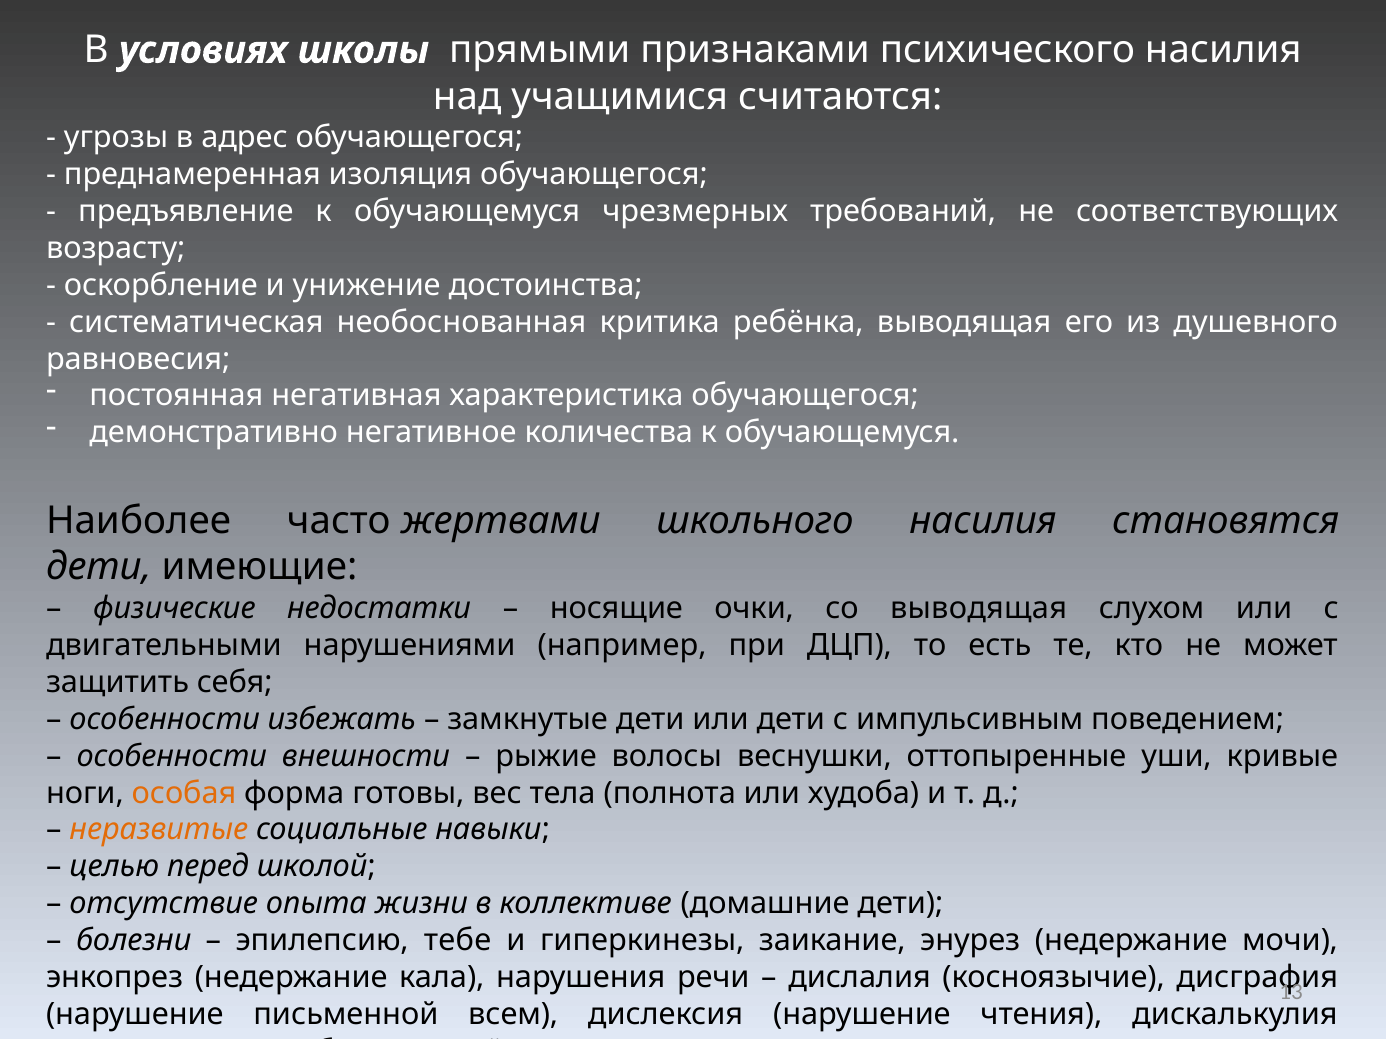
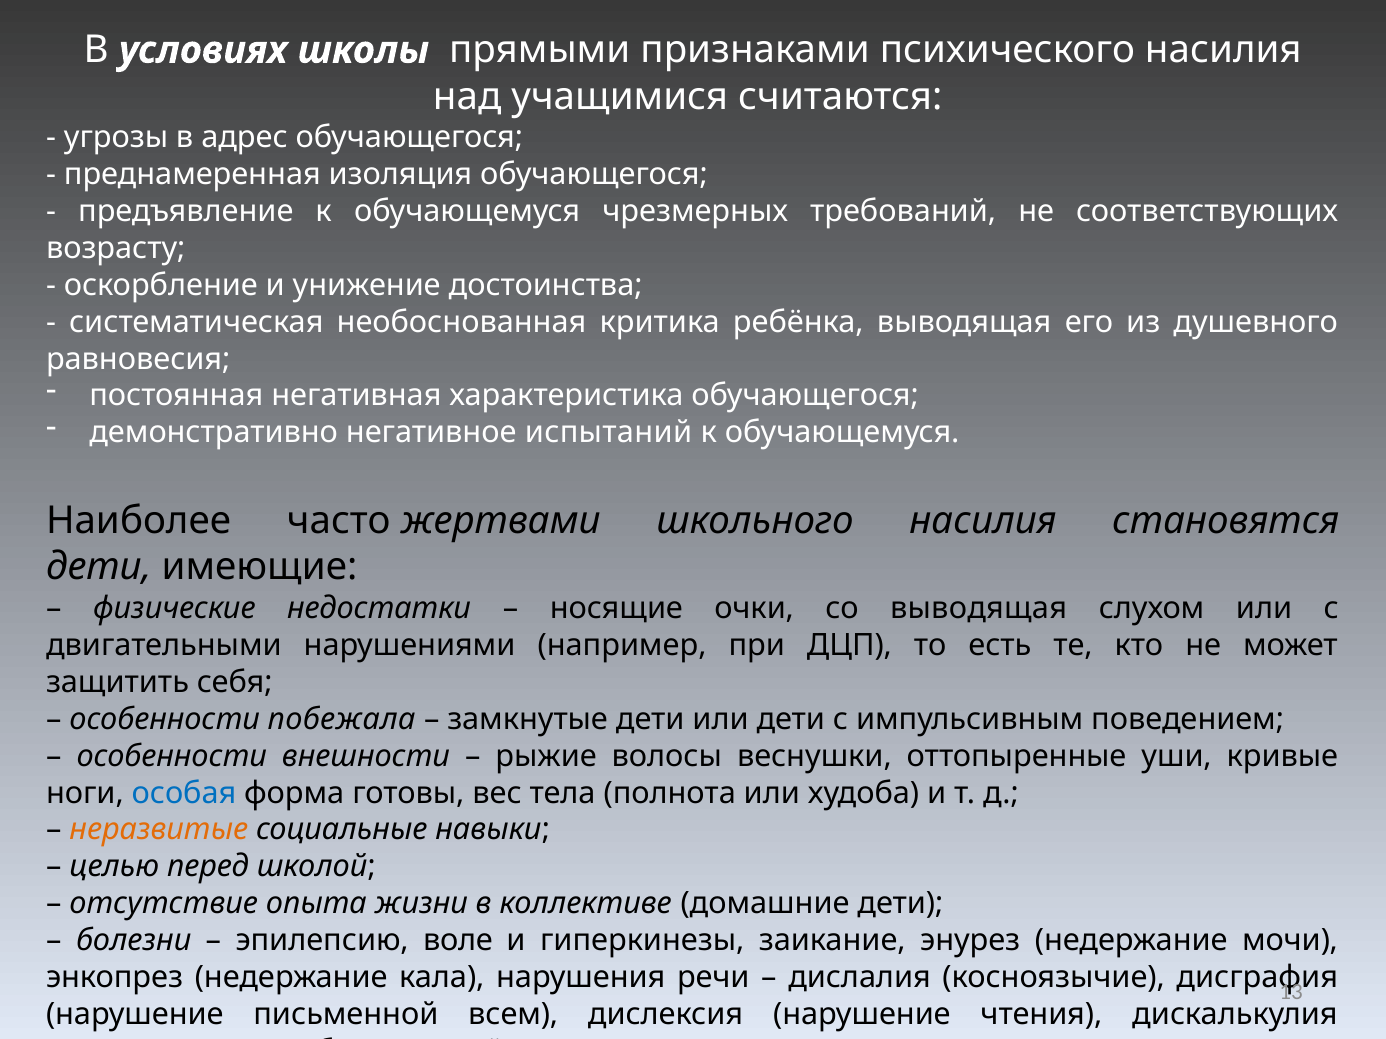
количества: количества -> испытаний (609, 433)
избежать: избежать -> побежала (342, 719)
особая colour: orange -> blue (184, 793)
тебе: тебе -> воле (458, 941)
